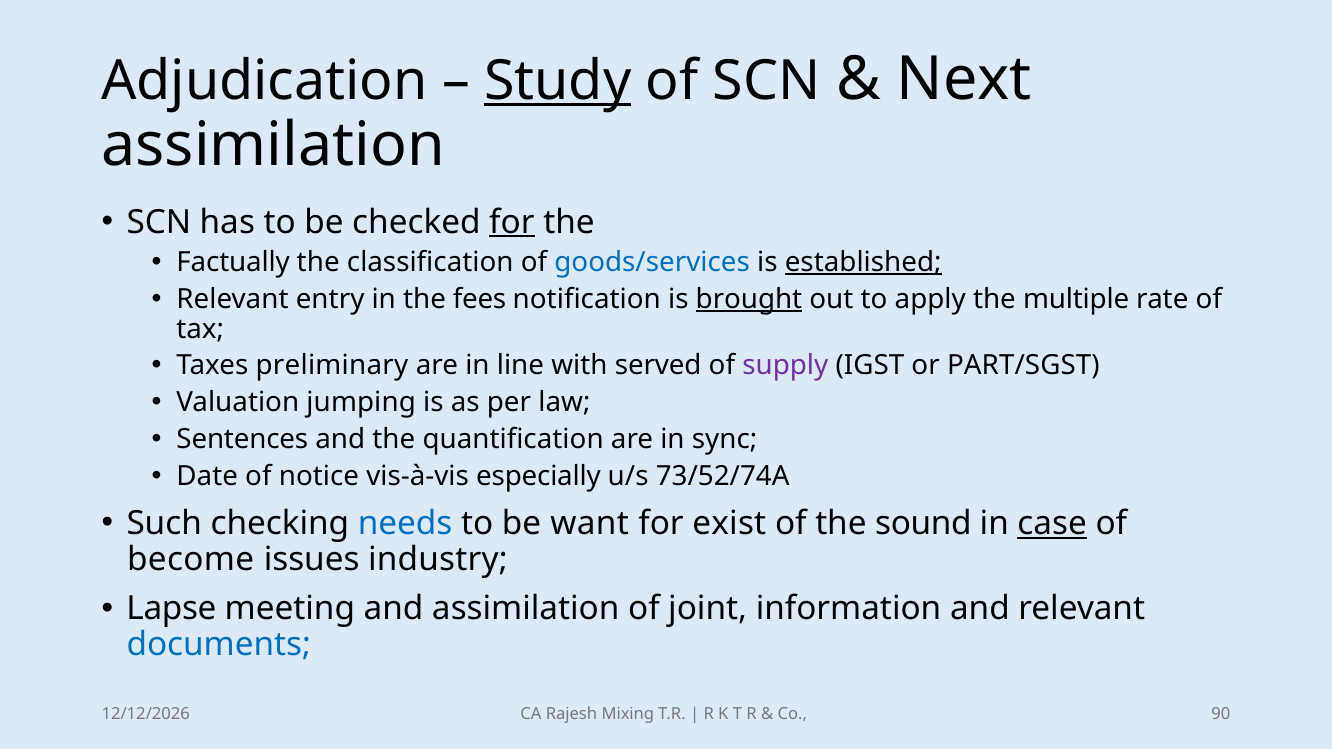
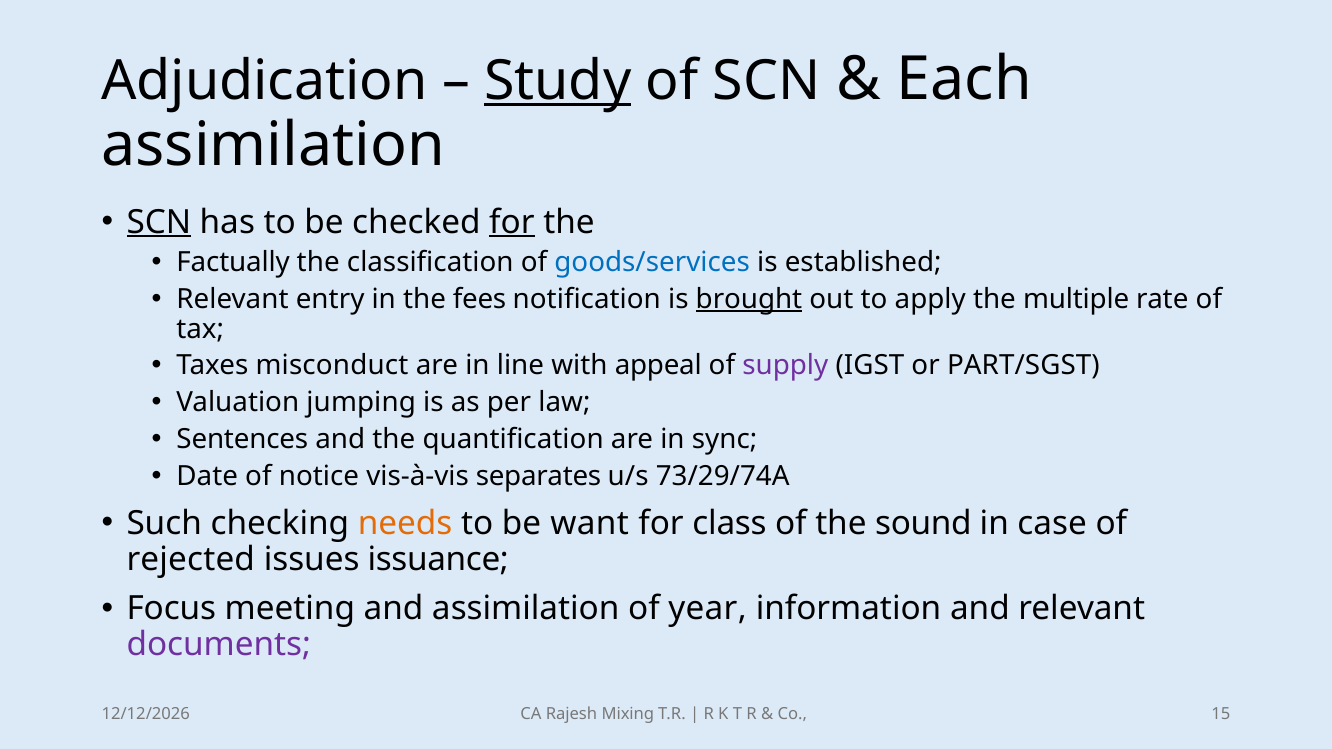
Next: Next -> Each (964, 79)
SCN underline: none -> present (159, 222)
established underline: present -> none (863, 262)
preliminary: preliminary -> misconduct (332, 366)
served: served -> appeal (658, 366)
especially: especially -> separates (539, 477)
73/52/74A: 73/52/74A -> 73/29/74A (723, 477)
needs colour: blue -> orange (405, 523)
exist: exist -> class (730, 523)
case underline: present -> none (1052, 523)
become: become -> rejected (191, 559)
industry: industry -> issuance (438, 559)
Lapse: Lapse -> Focus (171, 609)
joint: joint -> year (708, 609)
documents colour: blue -> purple (219, 645)
90: 90 -> 15 (1221, 714)
